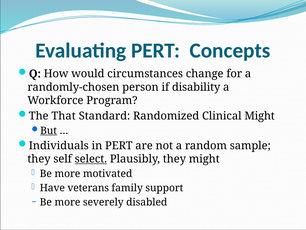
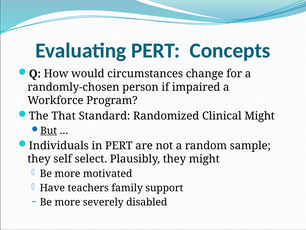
disability: disability -> impaired (196, 87)
select underline: present -> none (91, 159)
veterans: veterans -> teachers (88, 188)
